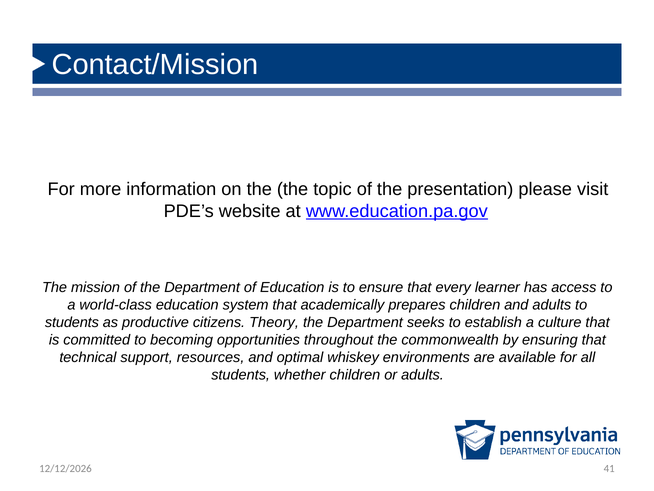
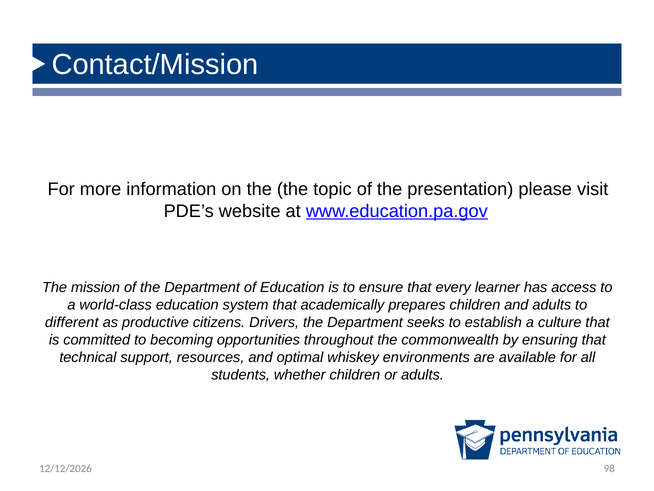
students: students -> different (72, 322)
Theory: Theory -> Drivers (274, 322)
41: 41 -> 98 (609, 468)
